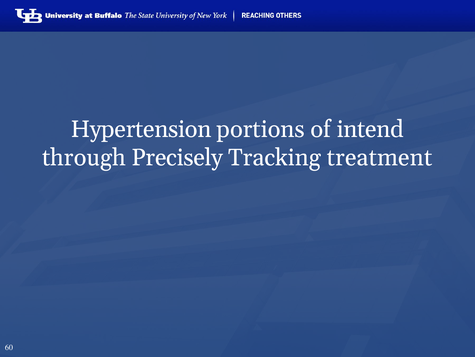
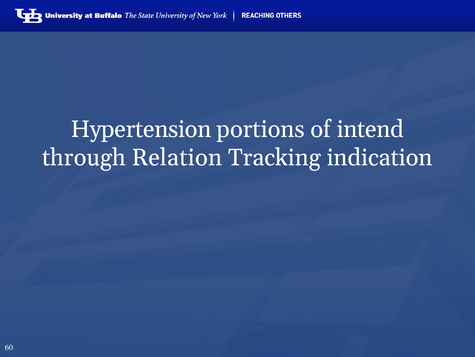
Precisely: Precisely -> Relation (177, 157)
treatment: treatment -> indication (380, 157)
